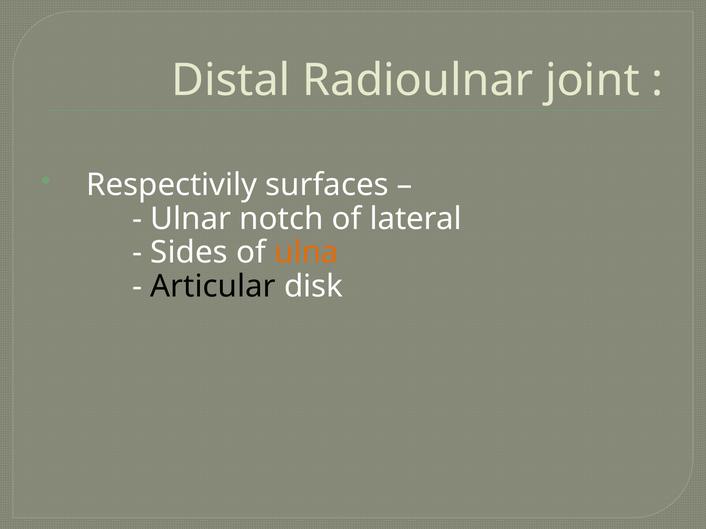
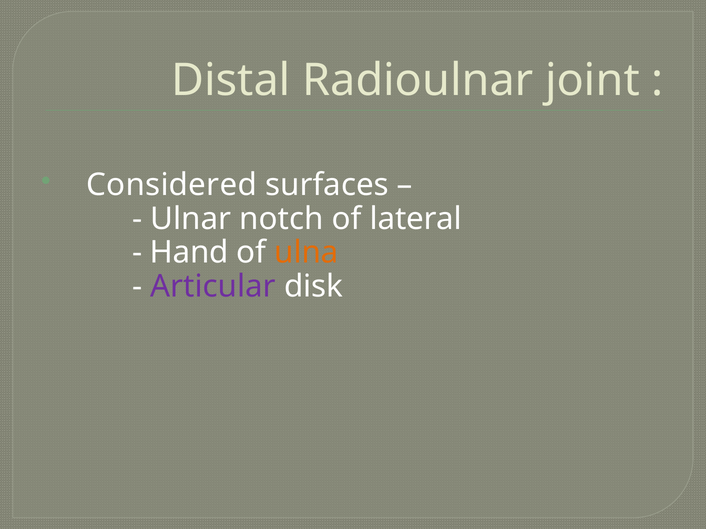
Respectivily: Respectivily -> Considered (172, 185)
Sides: Sides -> Hand (189, 253)
Articular colour: black -> purple (213, 287)
